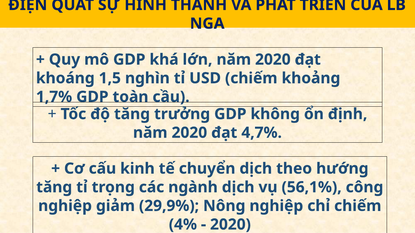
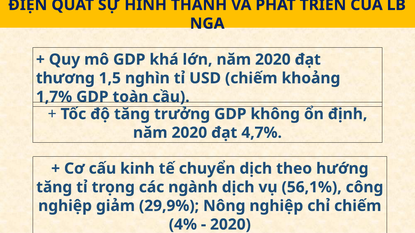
khoáng: khoáng -> thương (65, 78)
